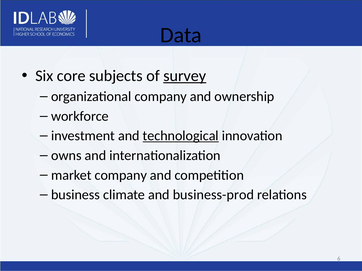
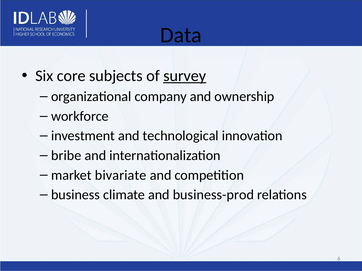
technological underline: present -> none (181, 136)
owns: owns -> bribe (66, 156)
market company: company -> bivariate (121, 175)
